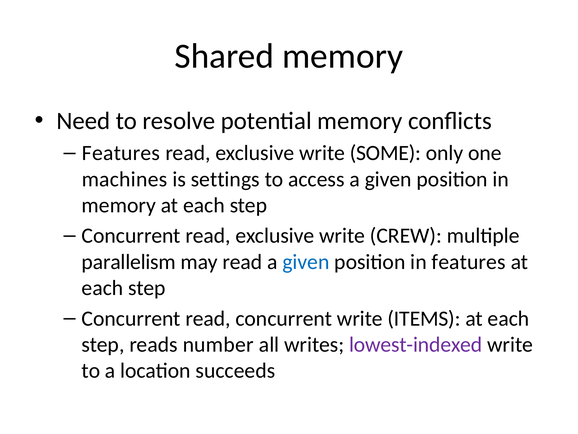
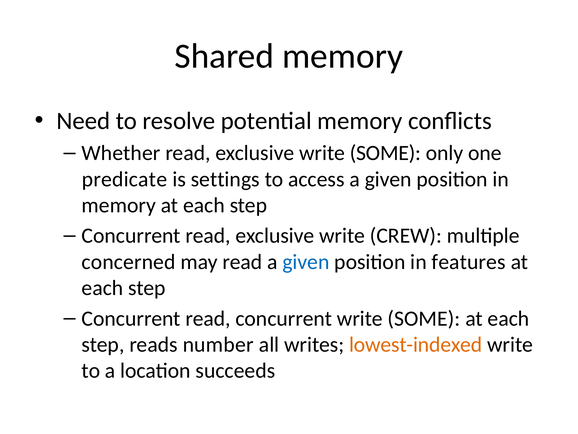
Features: Features -> Whether (121, 153)
machines: machines -> predicate (124, 179)
parallelism: parallelism -> concerned (129, 262)
concurrent write ITEMS: ITEMS -> SOME (424, 318)
lowest-indexed colour: purple -> orange (416, 344)
